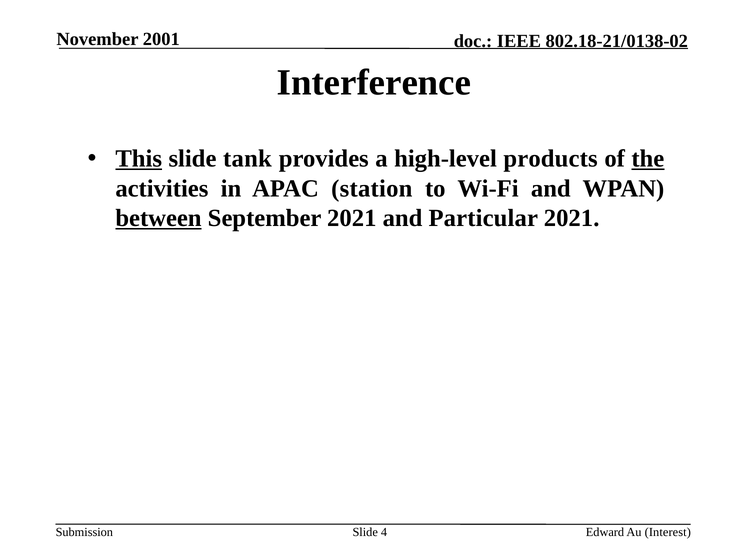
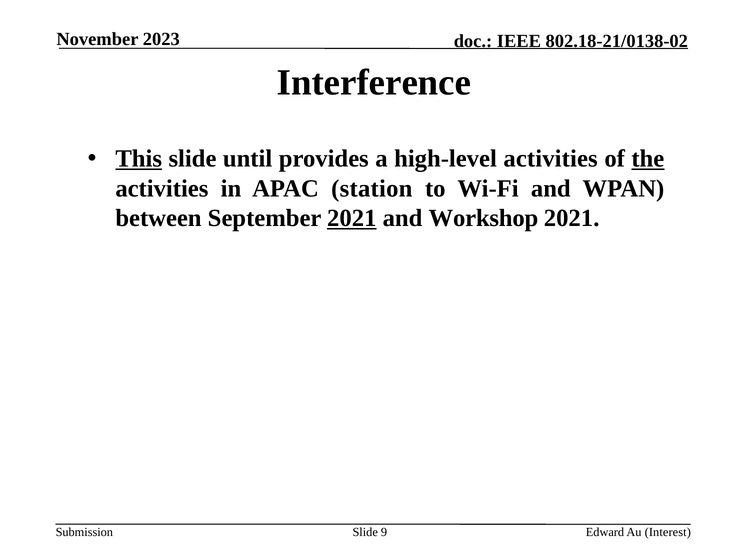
2001: 2001 -> 2023 (161, 39)
tank: tank -> until (248, 159)
high-level products: products -> activities (551, 159)
between underline: present -> none (158, 218)
2021 underline: none -> present (352, 218)
Particular: Particular -> Workshop (483, 218)
4: 4 -> 9 (384, 532)
